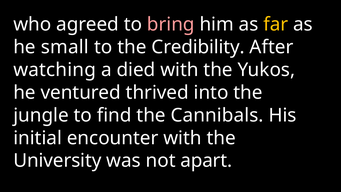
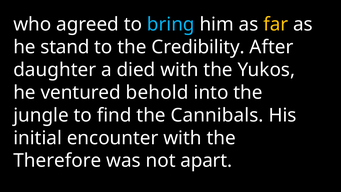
bring colour: pink -> light blue (171, 24)
small: small -> stand (65, 47)
watching: watching -> daughter (55, 70)
thrived: thrived -> behold (157, 92)
University: University -> Therefore (57, 161)
